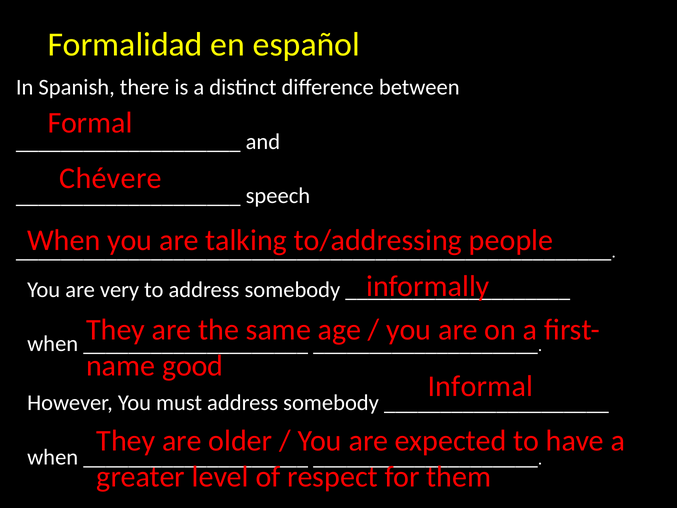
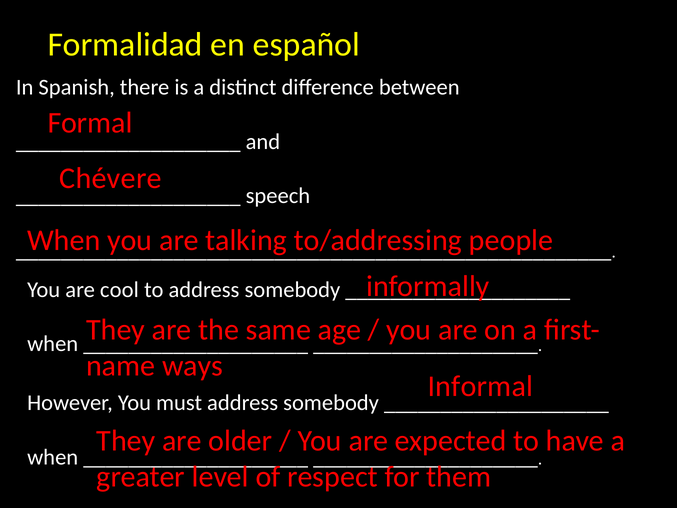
very: very -> cool (119, 289)
good: good -> ways (193, 366)
